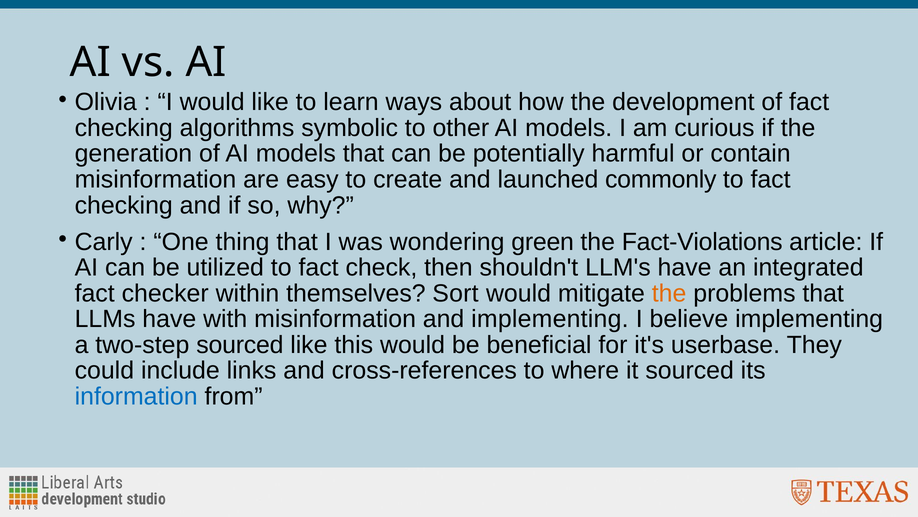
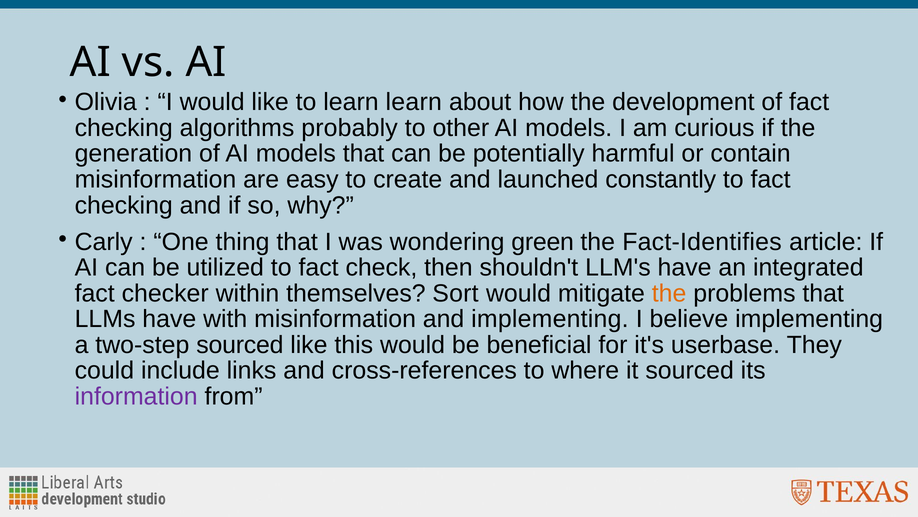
learn ways: ways -> learn (414, 102)
symbolic: symbolic -> probably (350, 128)
commonly: commonly -> constantly (661, 179)
Fact-Violations: Fact-Violations -> Fact-Identifies (702, 242)
information colour: blue -> purple (136, 396)
